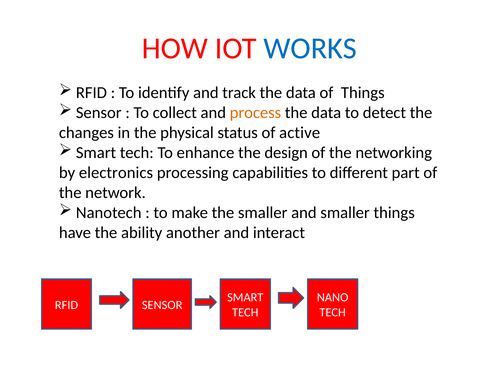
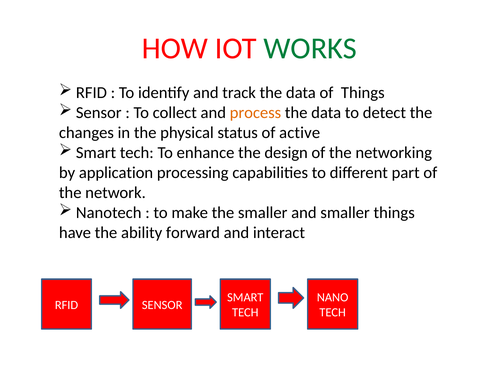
WORKS colour: blue -> green (310, 48)
electronics: electronics -> application (116, 172)
another: another -> forward (193, 232)
